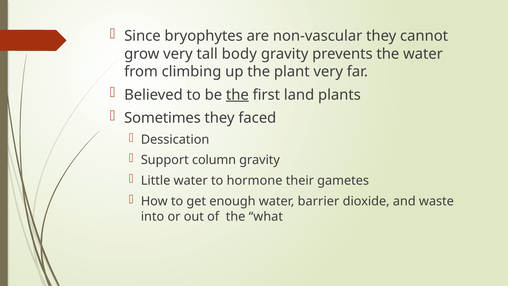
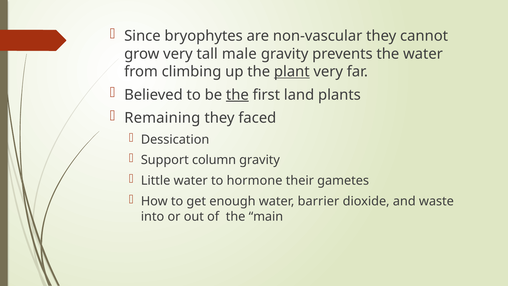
body: body -> male (239, 54)
plant underline: none -> present (292, 72)
Sometimes: Sometimes -> Remaining (162, 118)
what: what -> main (266, 216)
